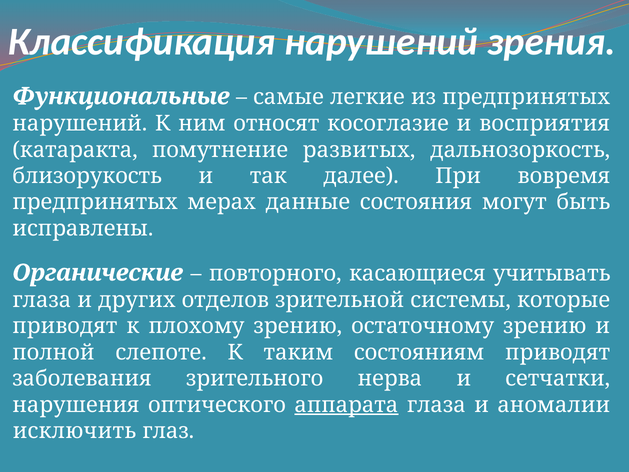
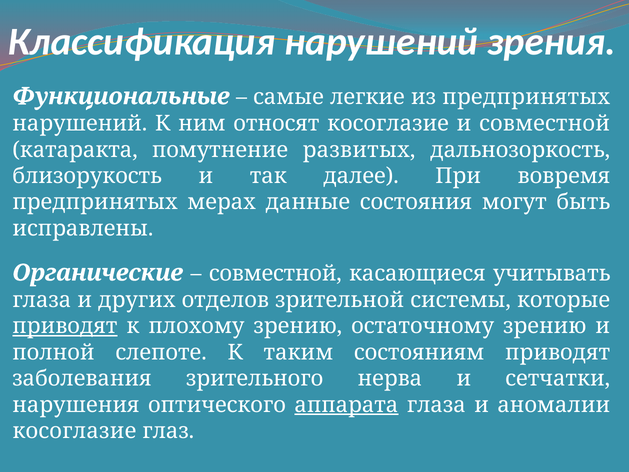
и восприятия: восприятия -> совместной (545, 124)
повторного: повторного -> совместной (275, 273)
приводят underline: none -> present (65, 326)
исключить: исключить -> косоглазие (74, 431)
